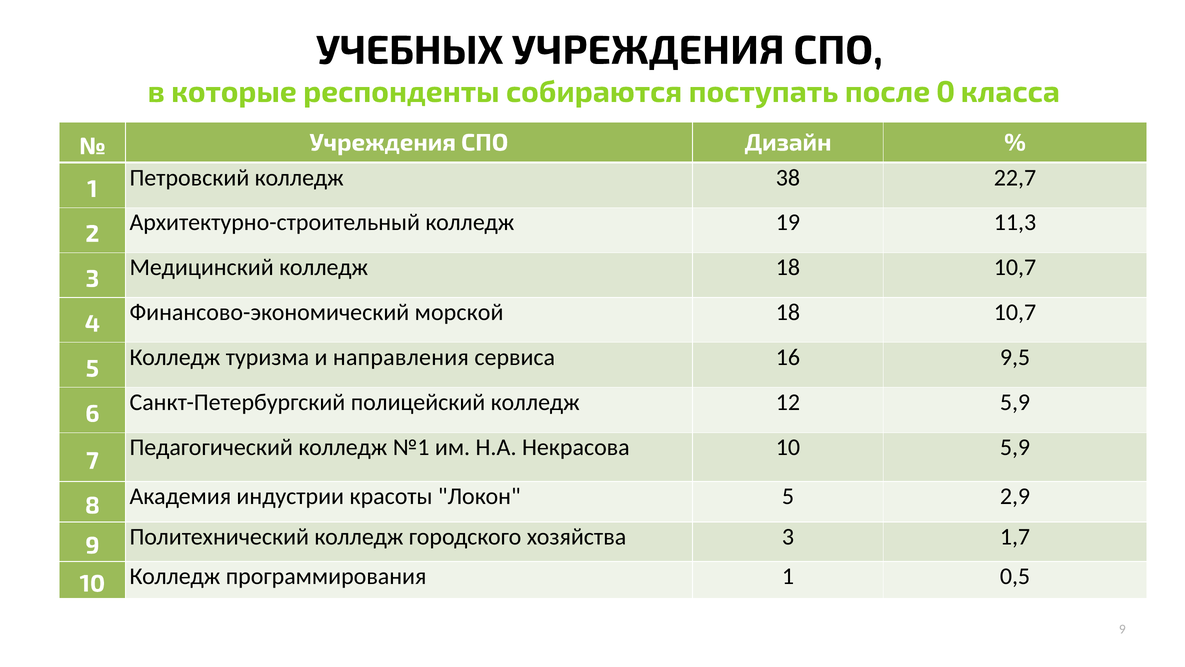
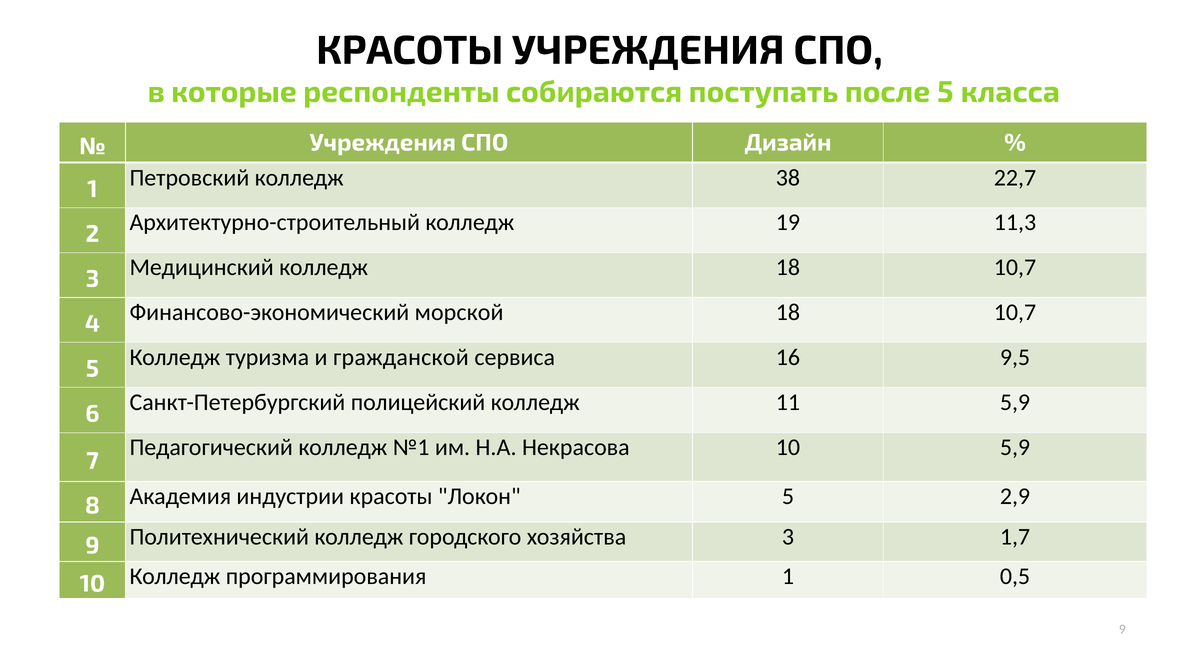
УЧЕБНЫХ: УЧЕБНЫХ -> КРАСОТЫ (410, 50)
после 0: 0 -> 5 (945, 92)
направления: направления -> гражданской (401, 357)
12: 12 -> 11 (788, 402)
